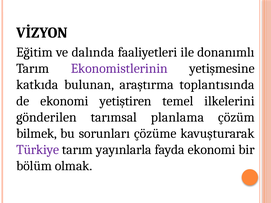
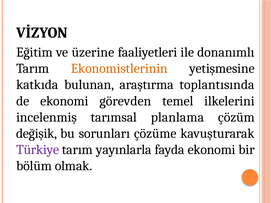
dalında: dalında -> üzerine (93, 52)
Ekonomistlerinin colour: purple -> orange (119, 69)
yetiştiren: yetiştiren -> görevden (125, 101)
gönderilen: gönderilen -> incelenmiş (46, 117)
bilmek: bilmek -> değişik (37, 134)
